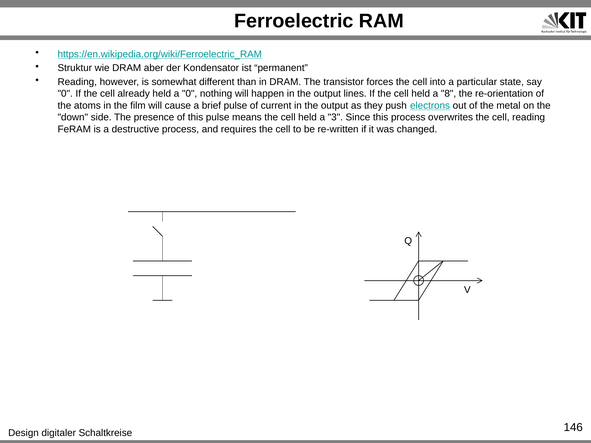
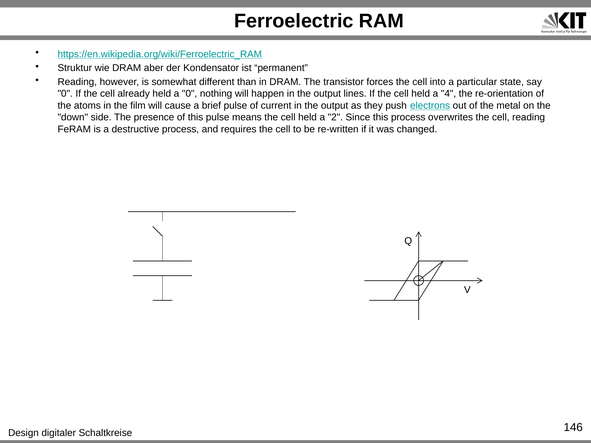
8: 8 -> 4 (449, 94)
3: 3 -> 2 (335, 117)
